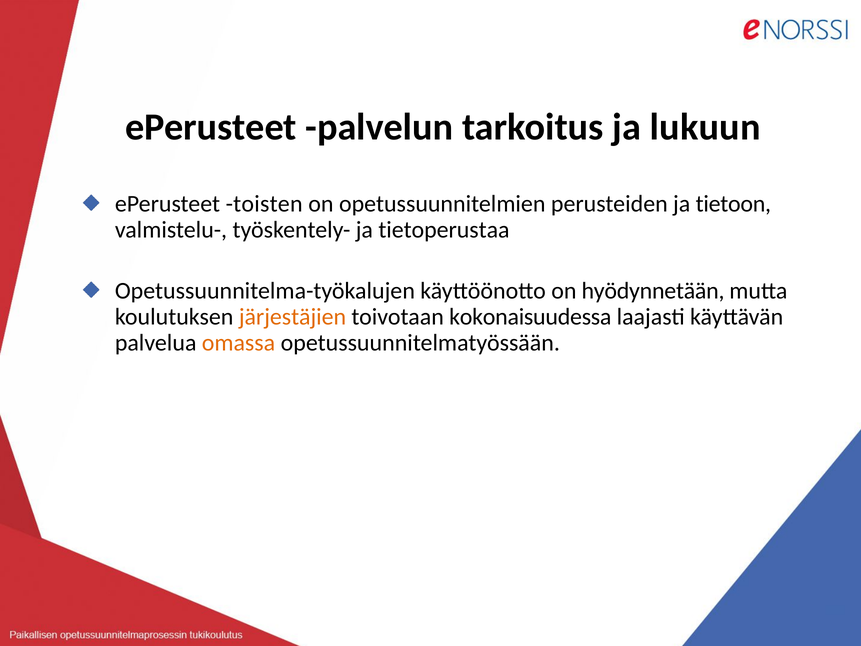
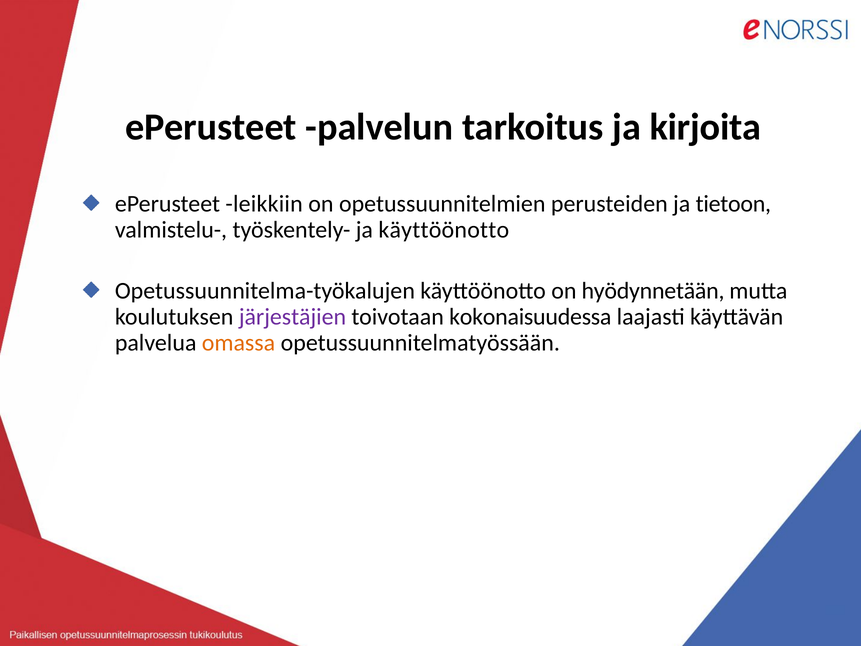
lukuun: lukuun -> kirjoita (705, 127)
toisten: toisten -> leikkiin (264, 204)
ja tietoperustaa: tietoperustaa -> käyttöönotto (444, 230)
järjestäjien colour: orange -> purple (292, 317)
